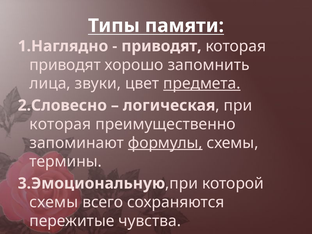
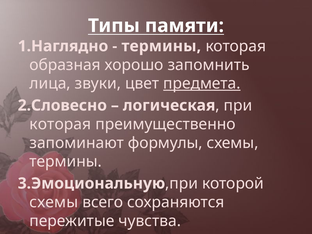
приводят: приводят -> термины (161, 46)
приводят: приводят -> образная (65, 65)
формулы underline: present -> none (165, 143)
